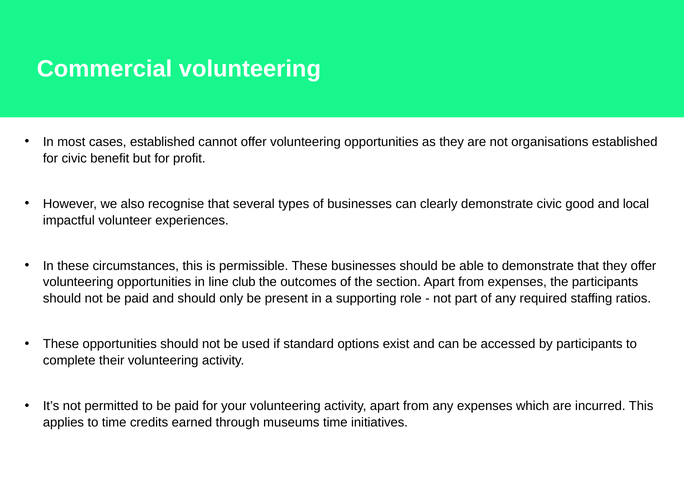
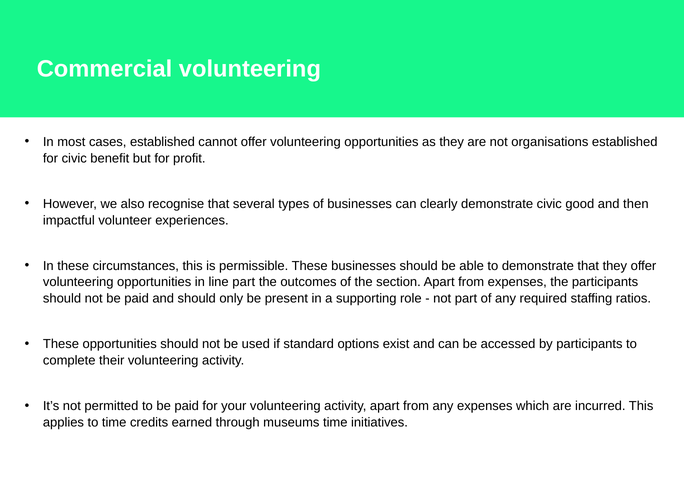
local: local -> then (636, 204)
line club: club -> part (244, 283)
